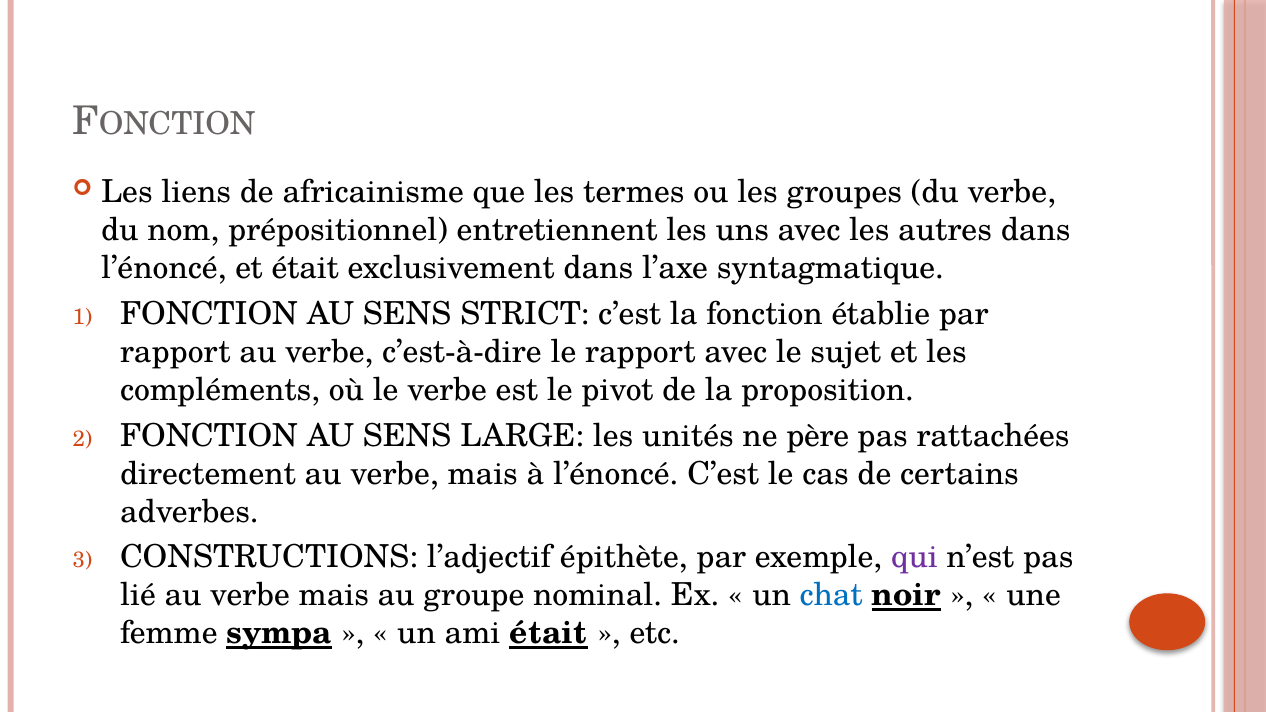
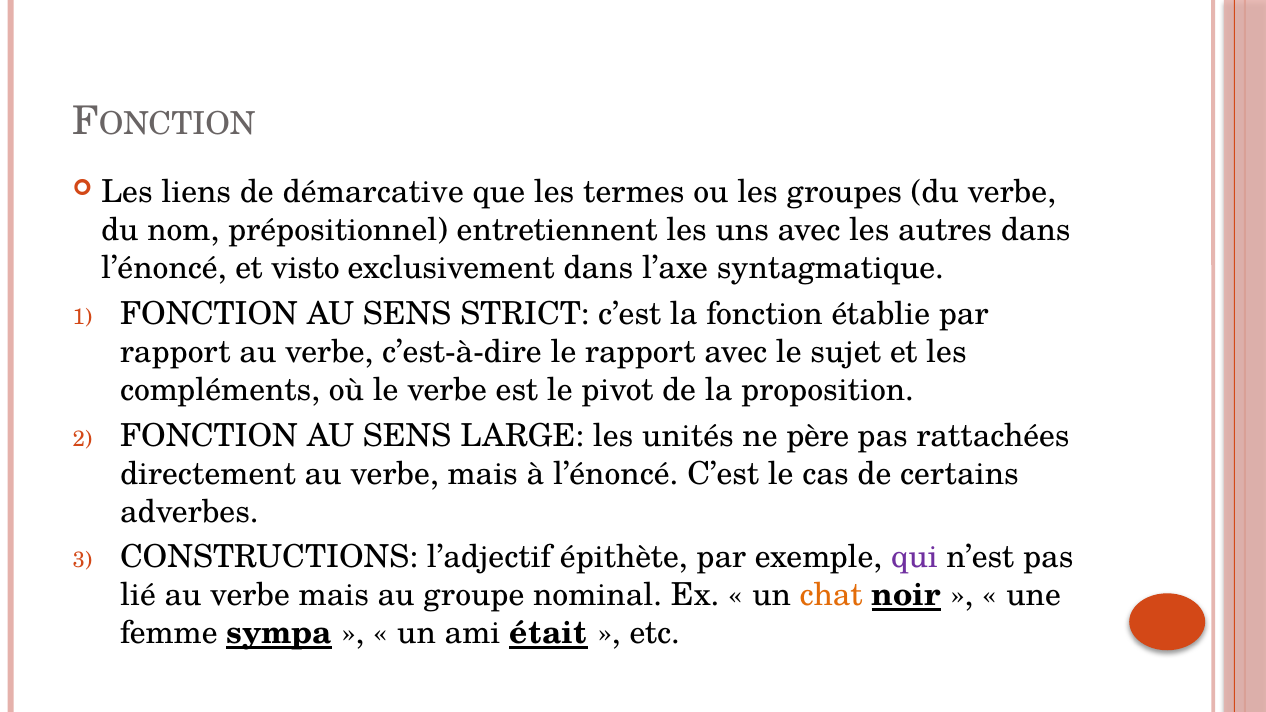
africainisme: africainisme -> démarcative (373, 192)
et était: était -> visto (305, 268)
chat colour: blue -> orange (831, 596)
